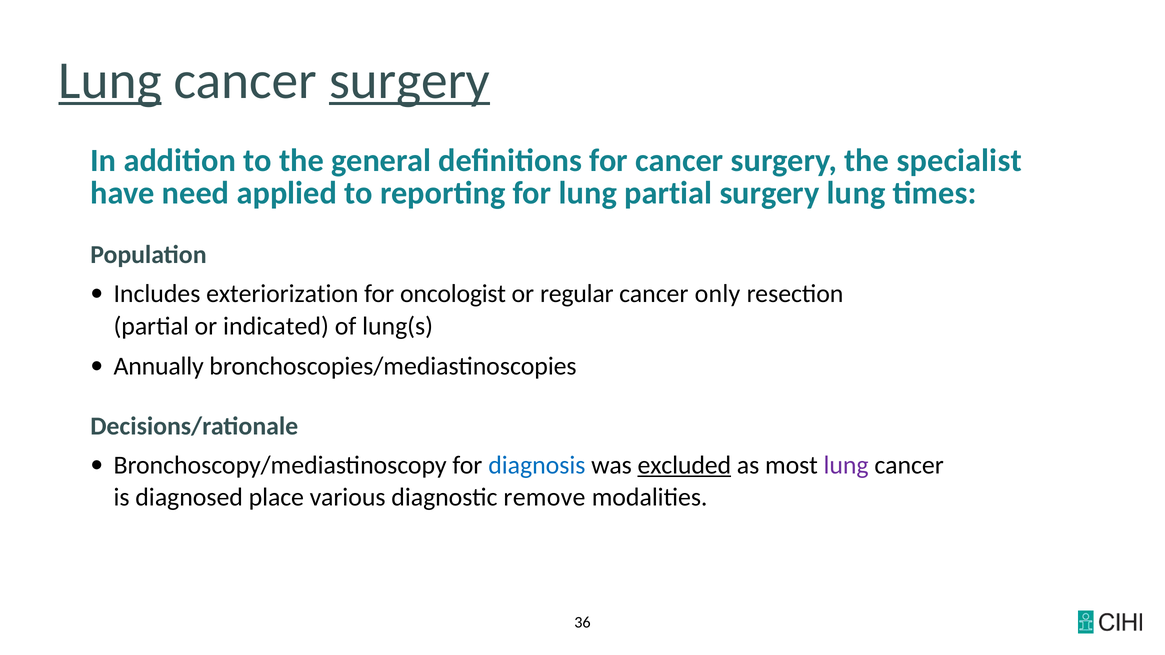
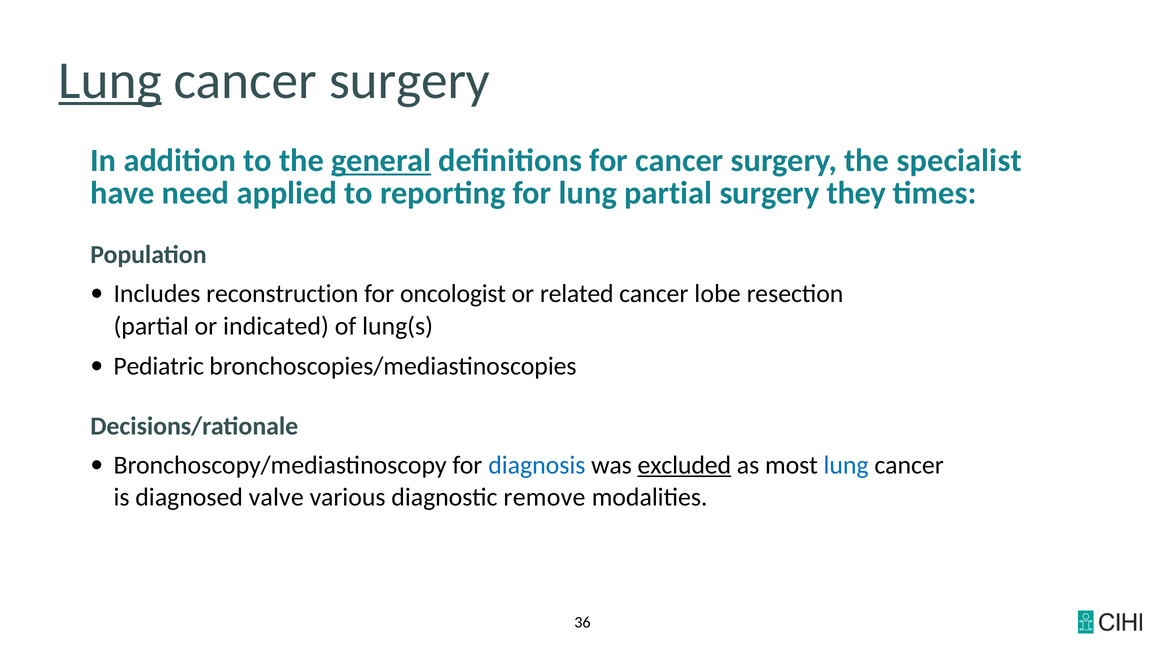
surgery underline: present -> none (410, 81)
general underline: none -> present (381, 161)
surgery lung: lung -> they (856, 193)
exteriorization: exteriorization -> reconstruction (282, 294)
regular: regular -> related (577, 294)
only: only -> lobe (718, 294)
Annually: Annually -> Pediatric (159, 367)
lung colour: purple -> blue (846, 465)
place: place -> valve (276, 498)
